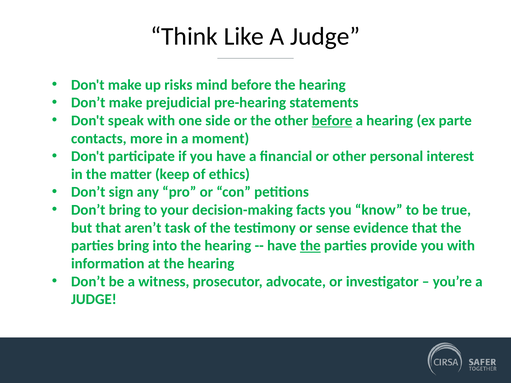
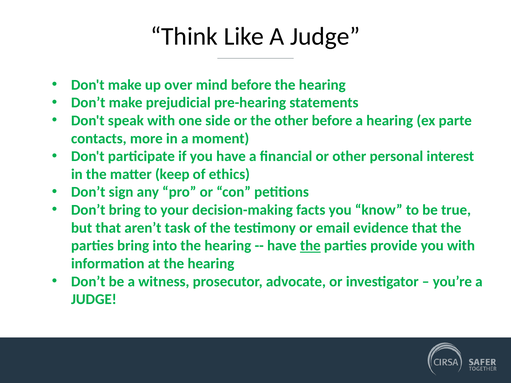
risks: risks -> over (178, 85)
before underline: present -> none (332, 121)
sense: sense -> email (333, 228)
